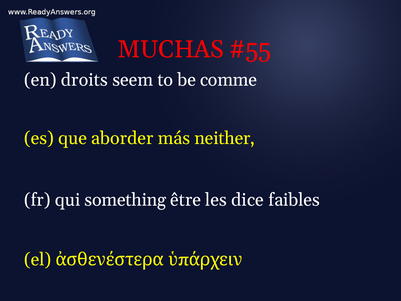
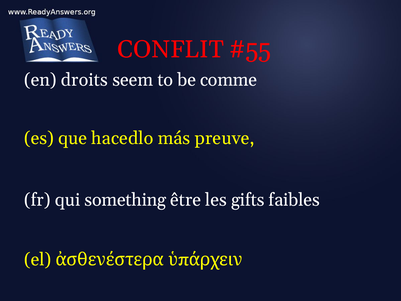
MUCHAS: MUCHAS -> CONFLIT (171, 50)
aborder: aborder -> hacedlo (122, 138)
neither: neither -> preuve (225, 138)
dice: dice -> gifts (248, 200)
